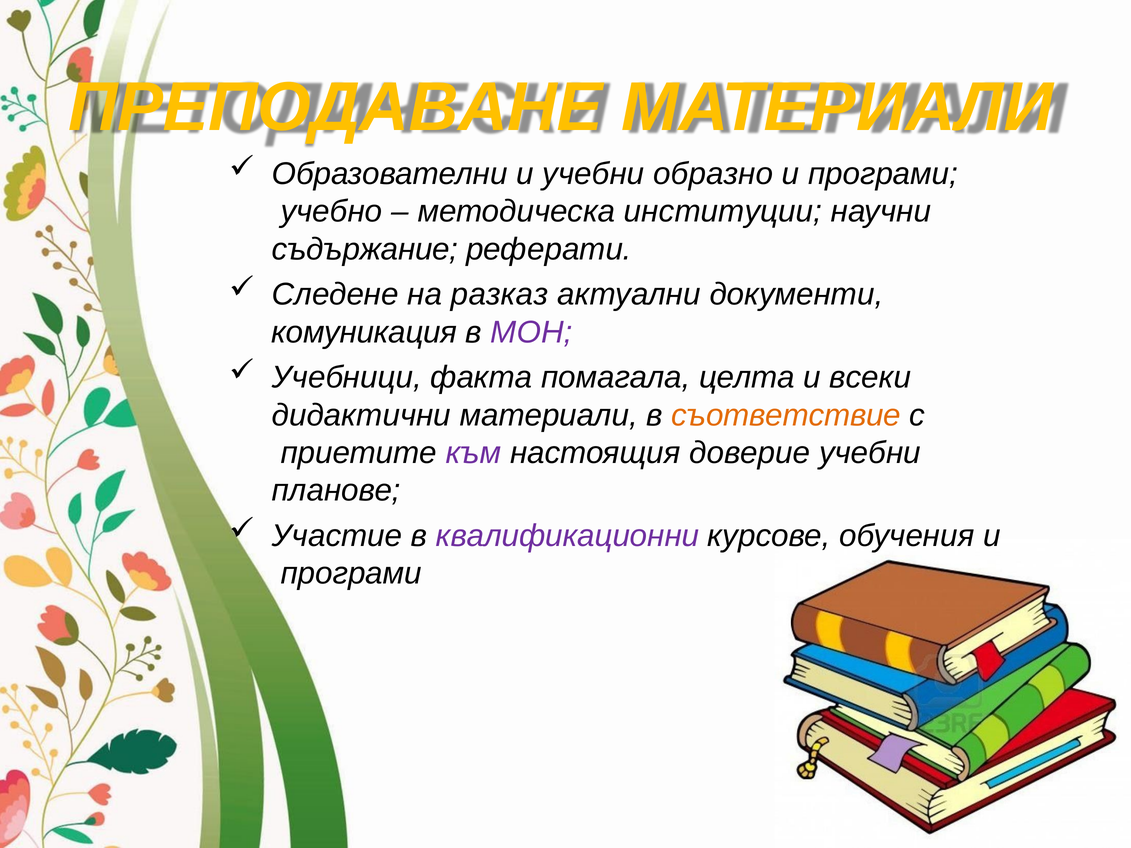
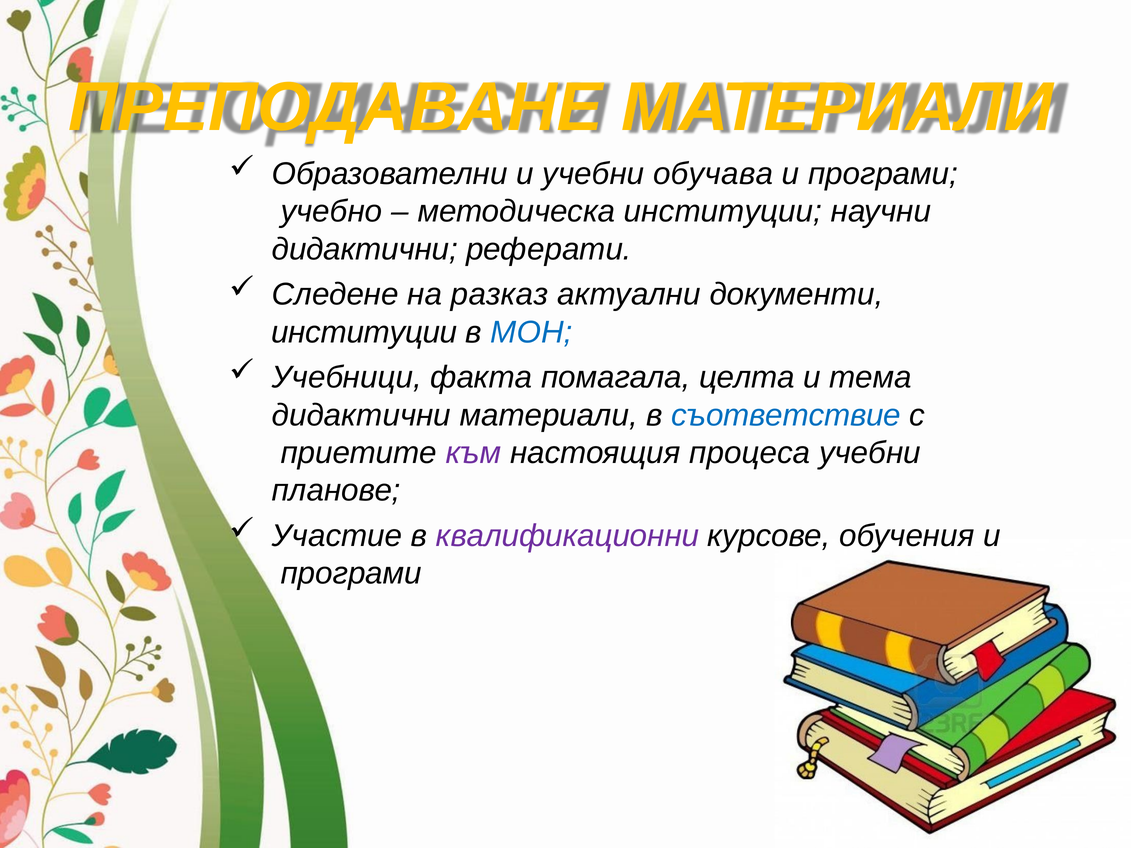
образно: образно -> обучава (713, 174)
съдържание: съдържание -> дидактични (365, 249)
комуникация: комуникация -> институции (364, 332)
МОН colour: purple -> blue (531, 332)
всеки: всеки -> тема (870, 378)
съответствие colour: orange -> blue (786, 415)
доверие: доверие -> процеса (750, 453)
